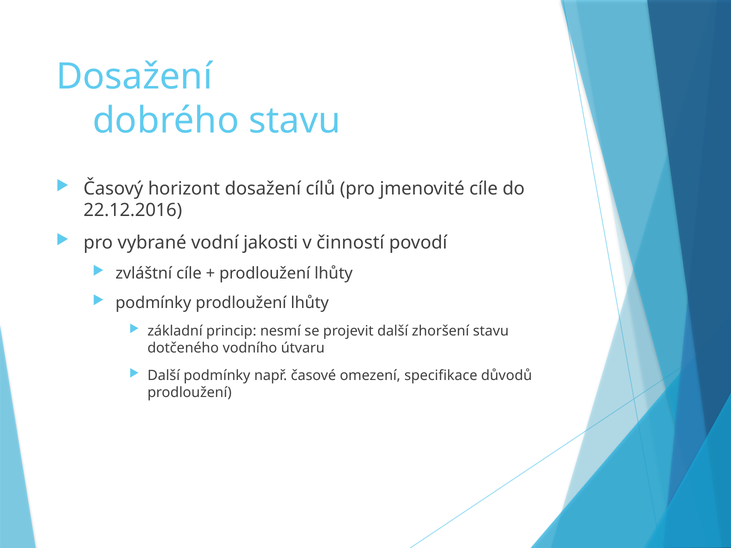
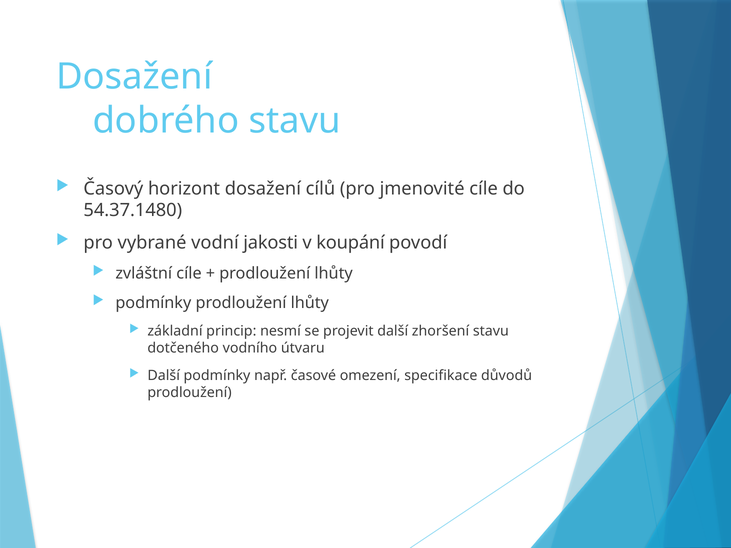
22.12.2016: 22.12.2016 -> 54.37.1480 (133, 211)
činností: činností -> koupání (351, 243)
